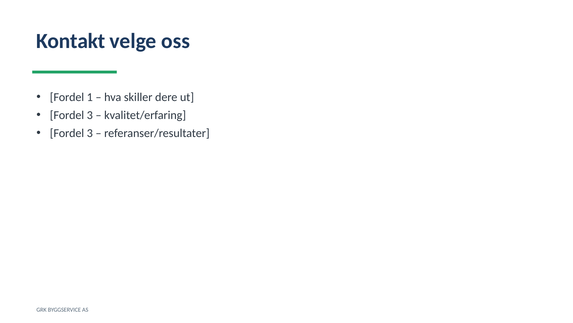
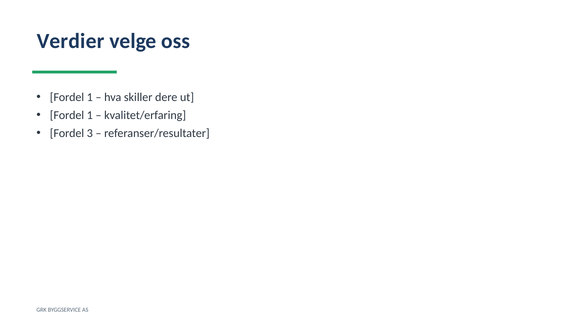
Kontakt: Kontakt -> Verdier (70, 41)
3: 3 -> 1 (90, 115)
